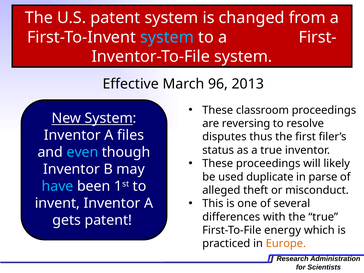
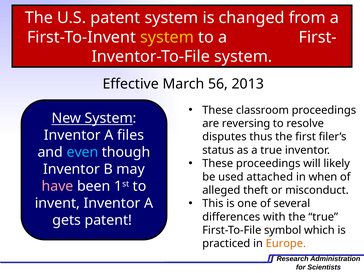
system colour: light blue -> yellow (167, 37)
96: 96 -> 56 (218, 84)
duplicate: duplicate -> attached (270, 177)
parse: parse -> when (323, 177)
have colour: light blue -> pink (58, 186)
energy: energy -> symbol (283, 230)
